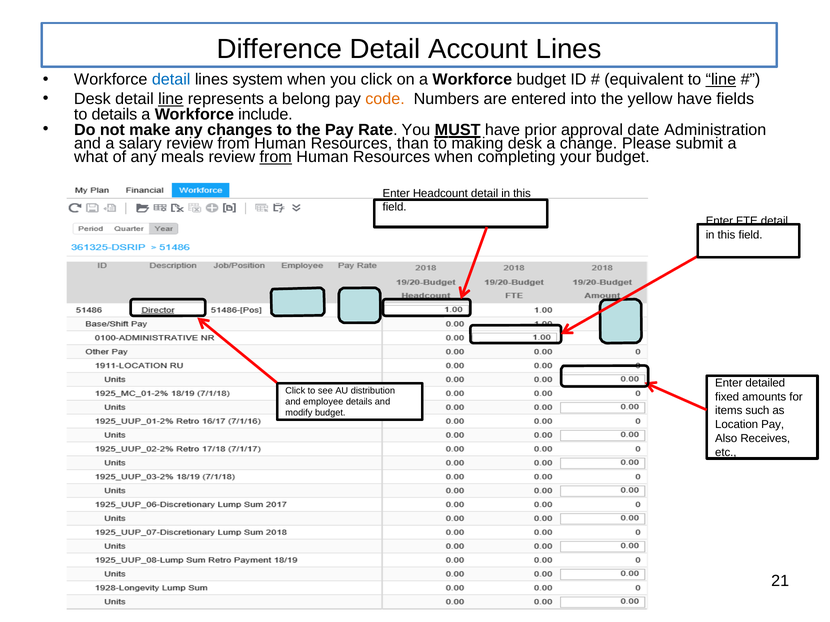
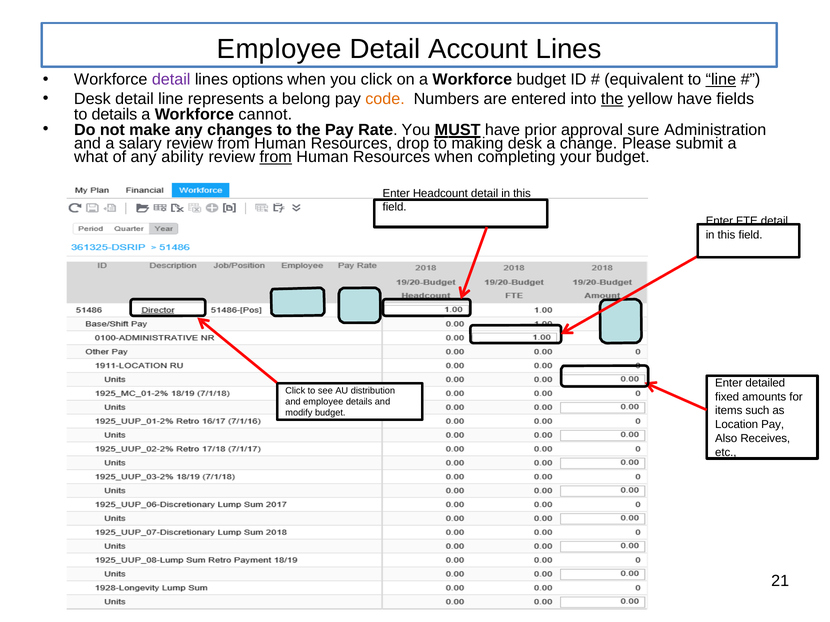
Difference: Difference -> Employee (279, 49)
detail colour: blue -> purple (171, 80)
system: system -> options (258, 80)
line underline: present -> none (171, 99)
the underline: none -> present (612, 99)
include: include -> cannot (265, 114)
date: date -> sure (643, 130)
than: than -> drop (413, 144)
meals: meals -> ability (182, 157)
